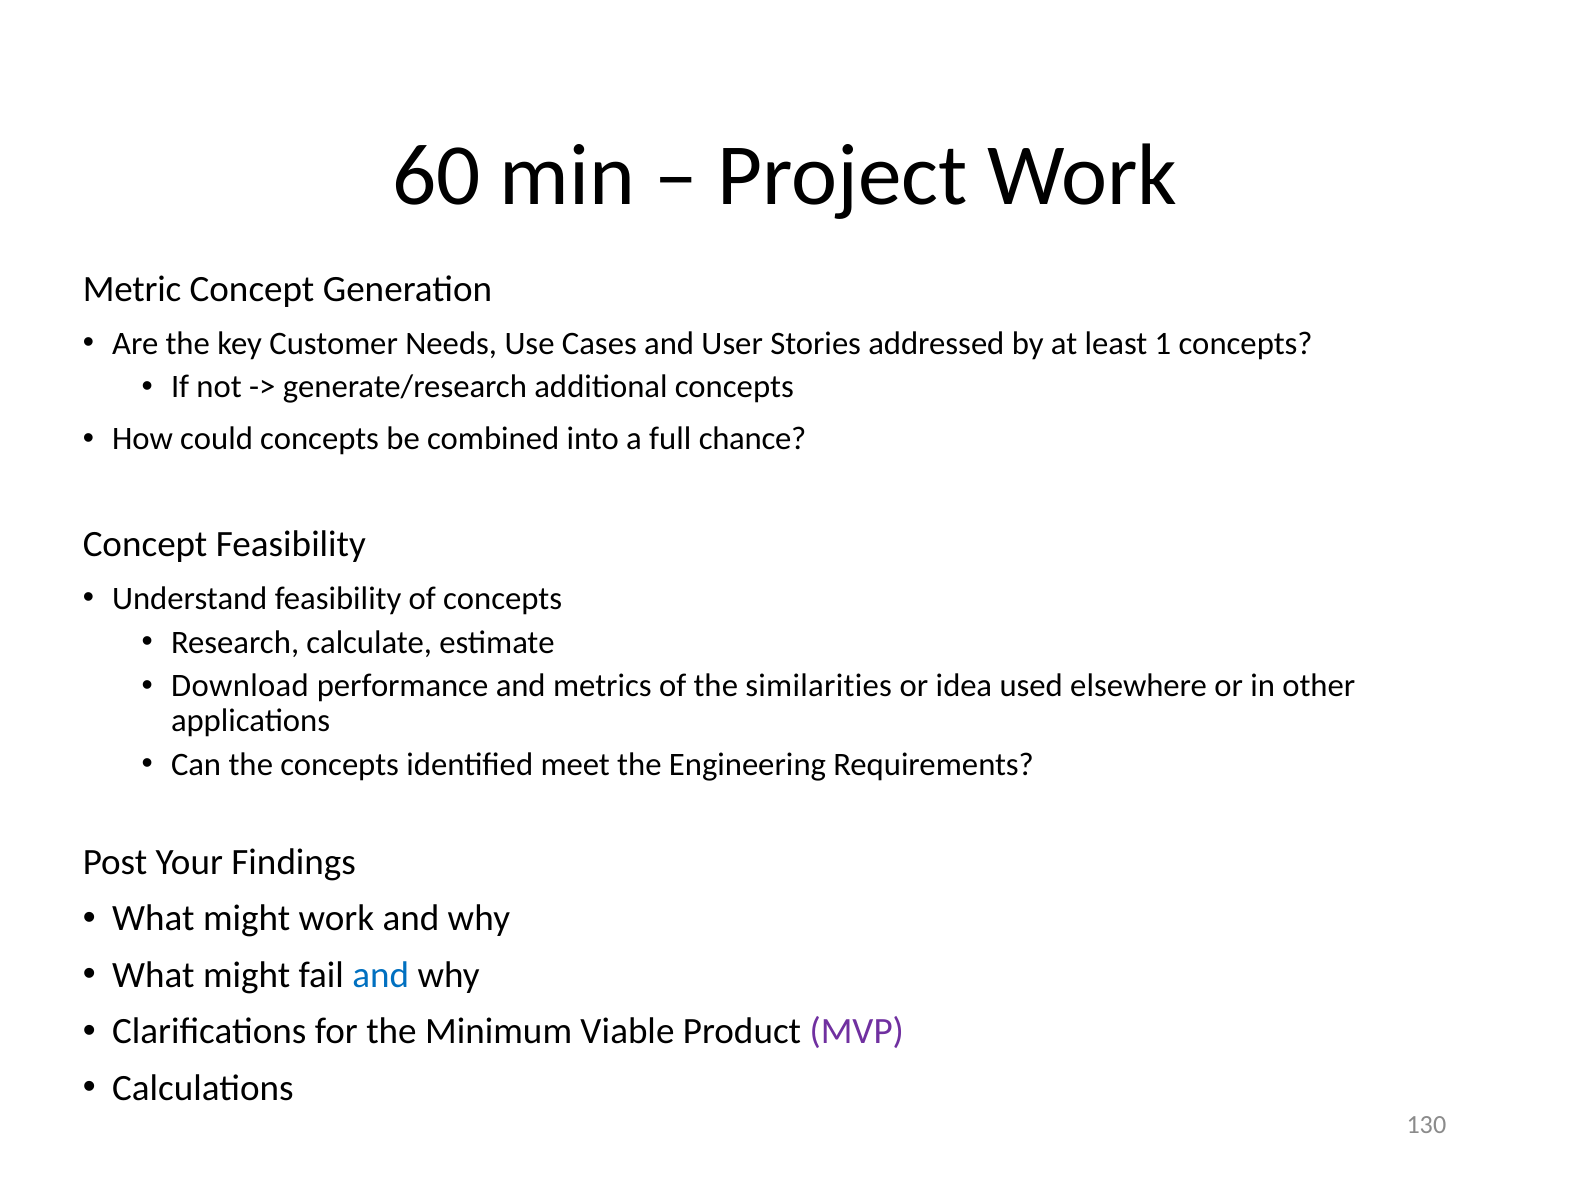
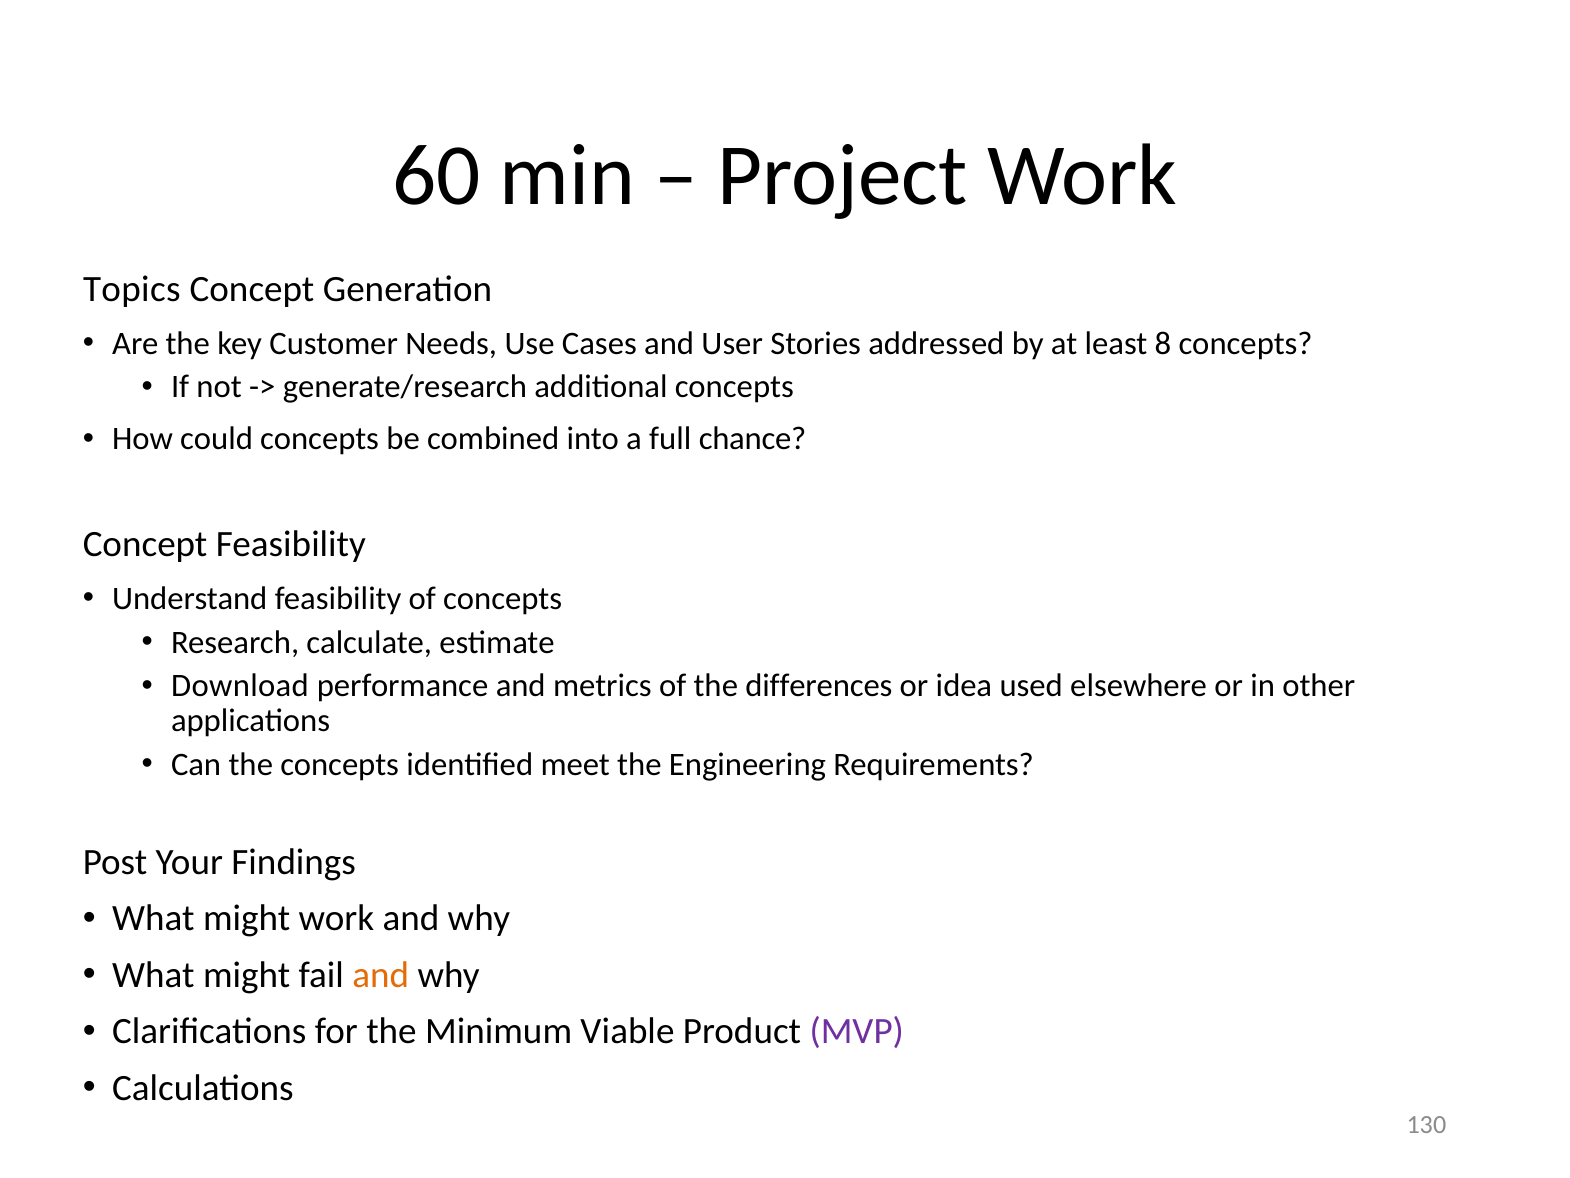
Metric: Metric -> Topics (132, 289)
1: 1 -> 8 (1163, 343)
similarities: similarities -> differences (819, 686)
and colour: blue -> orange (381, 975)
